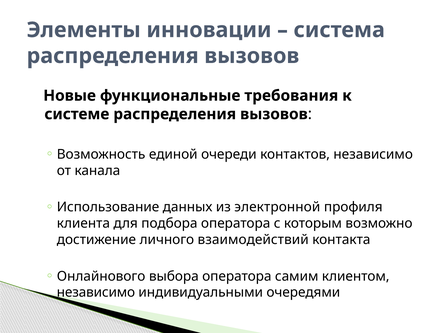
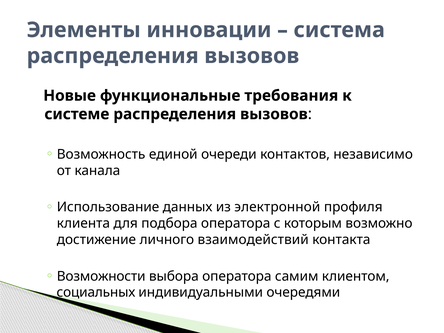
Онлайнового: Онлайнового -> Возможности (101, 276)
независимо: независимо -> социальных (96, 293)
